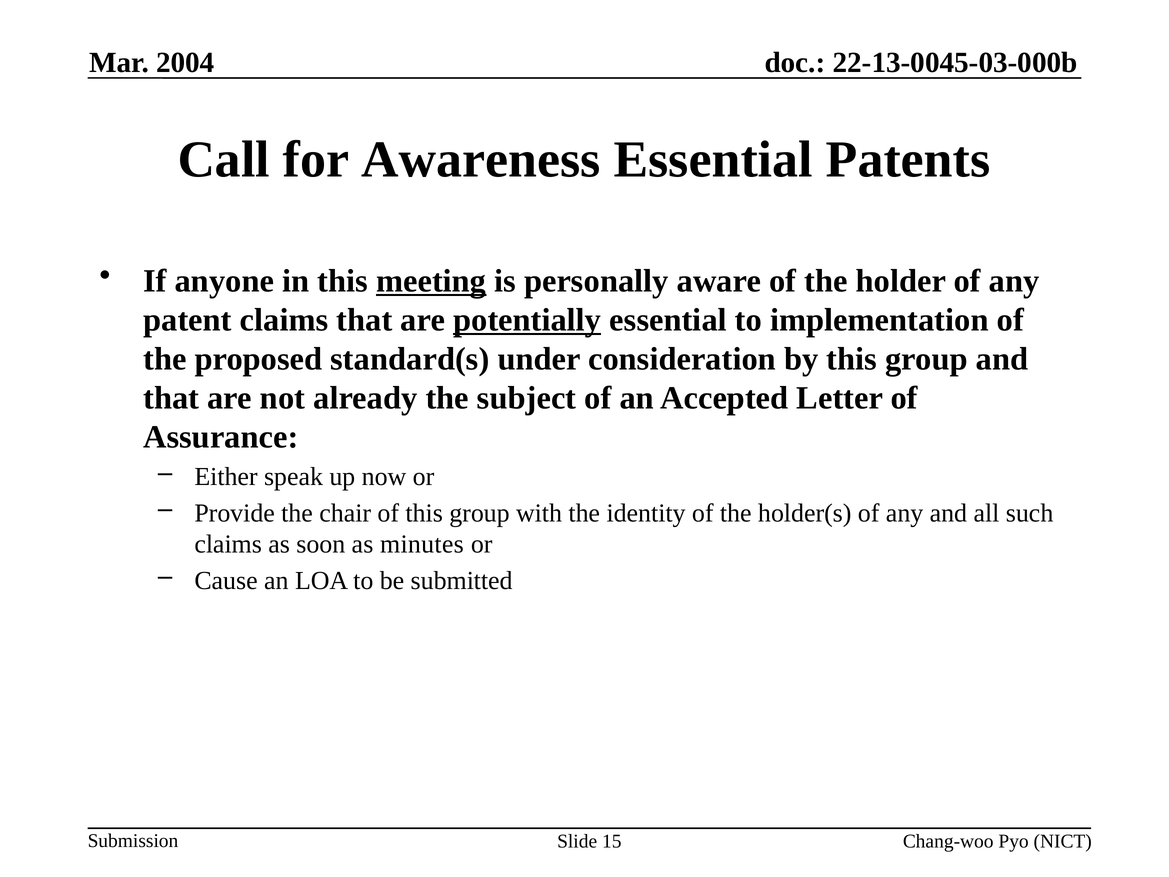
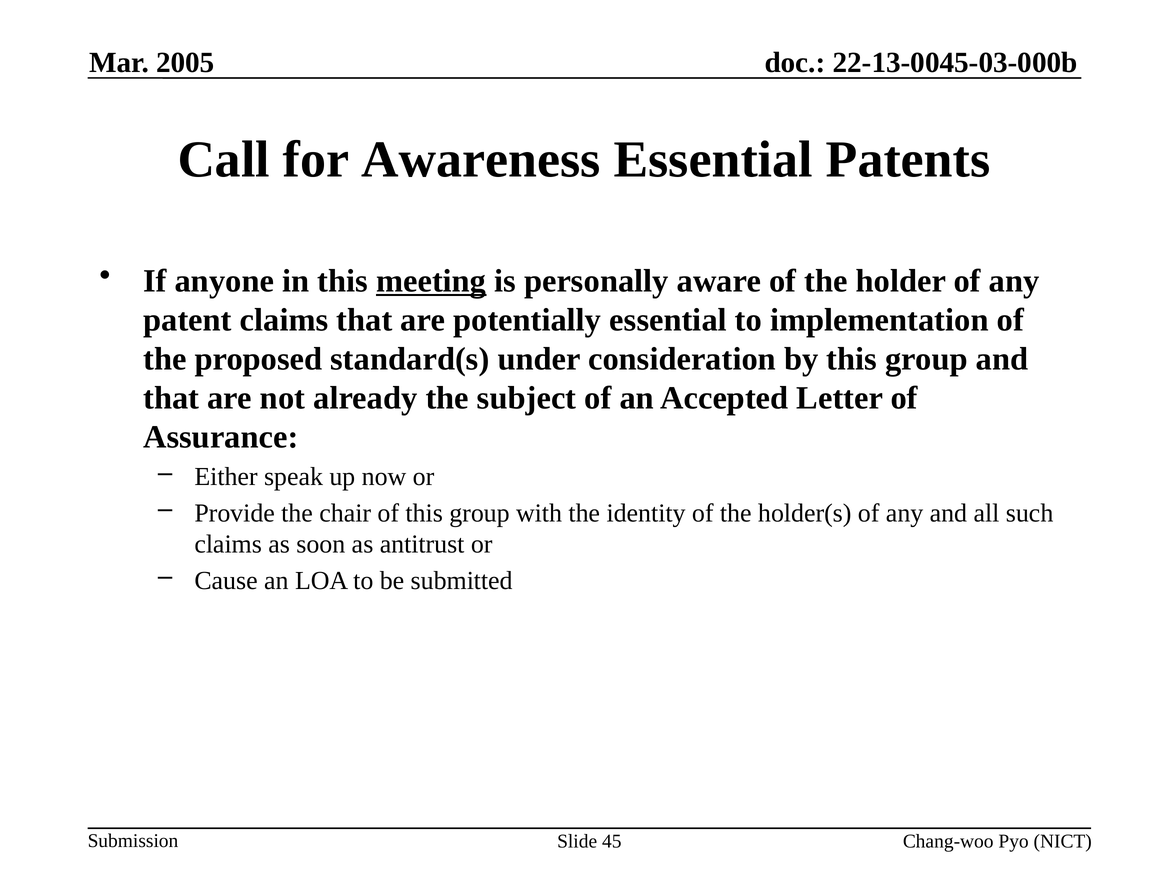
2004: 2004 -> 2005 (185, 63)
potentially underline: present -> none (527, 320)
minutes: minutes -> antitrust (422, 544)
15: 15 -> 45 (612, 841)
